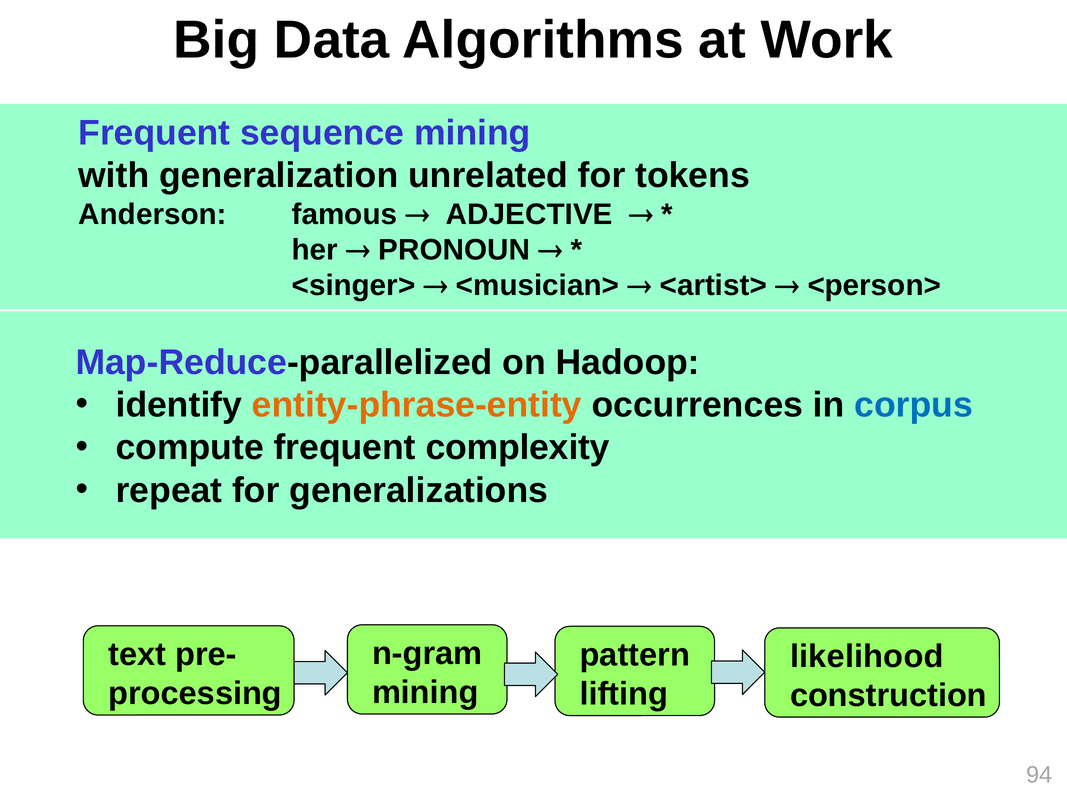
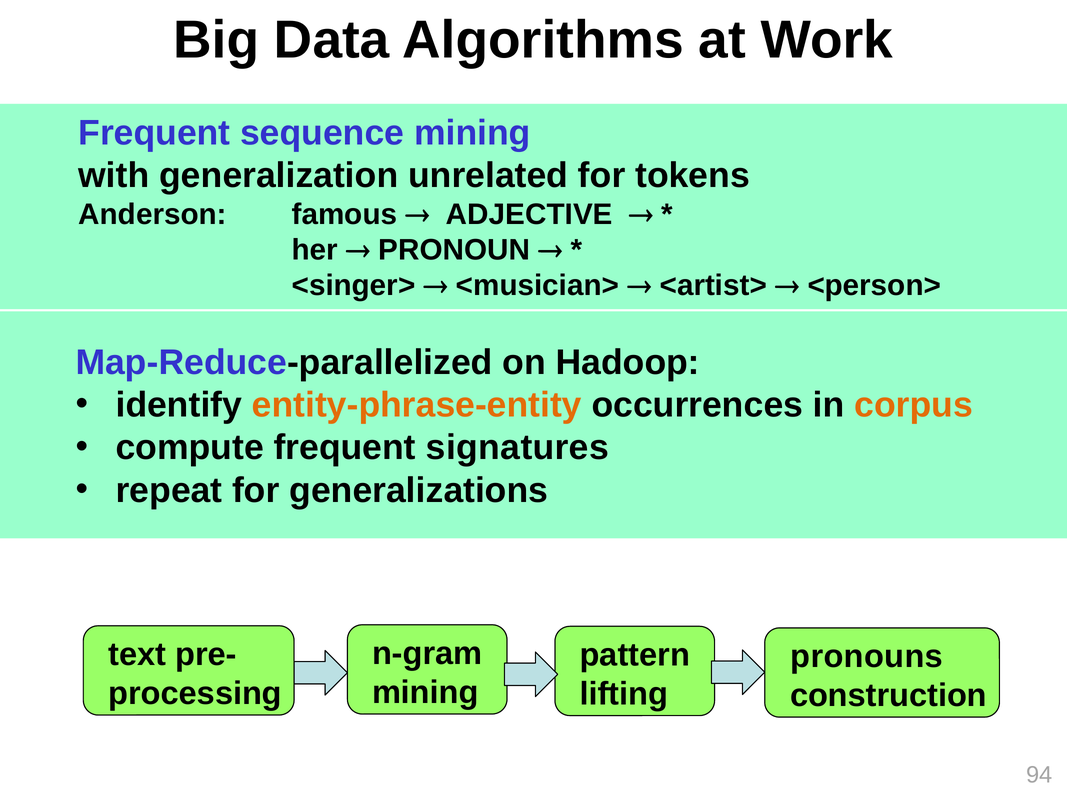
corpus colour: blue -> orange (914, 405)
complexity: complexity -> signatures (517, 447)
likelihood: likelihood -> pronouns (867, 656)
